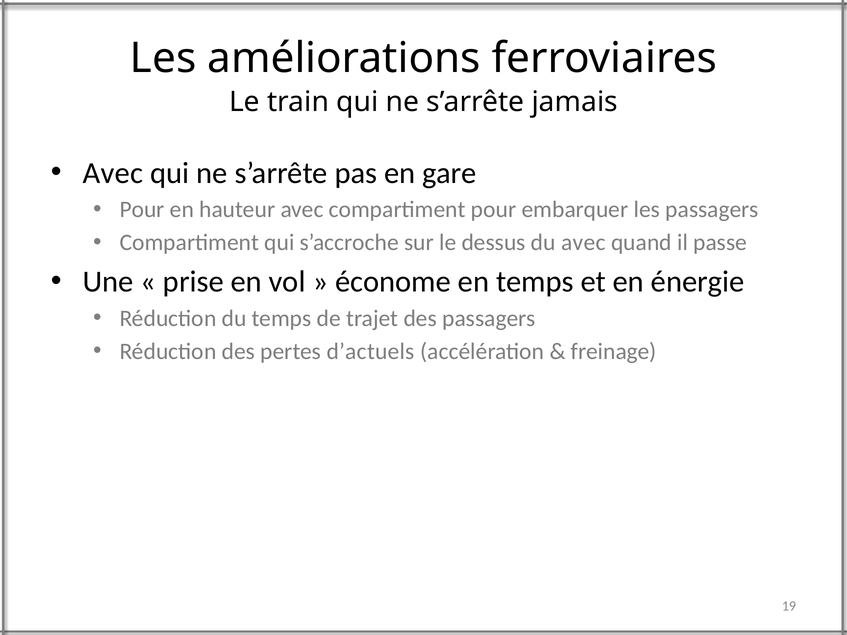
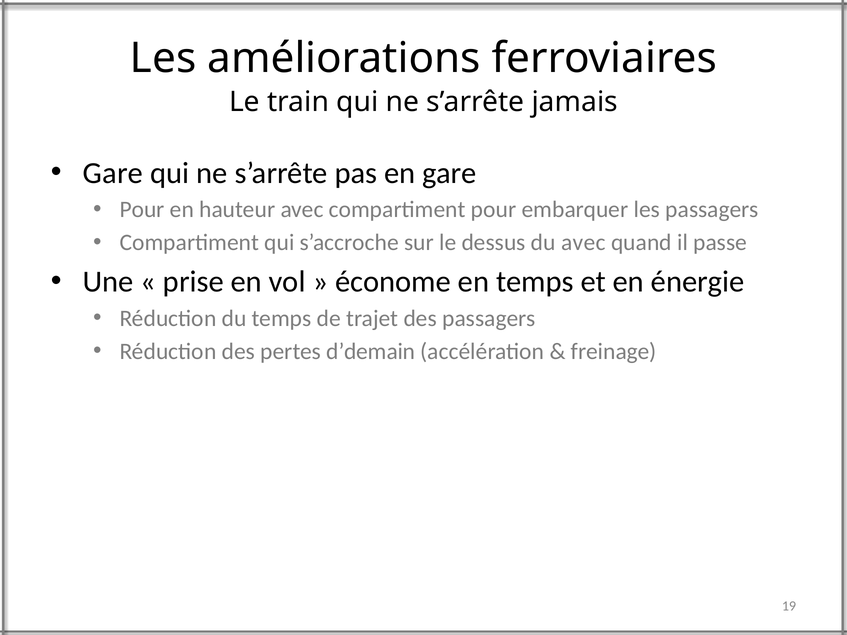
Avec: Avec -> Gare (113, 173)
d’actuels: d’actuels -> d’demain (371, 352)
